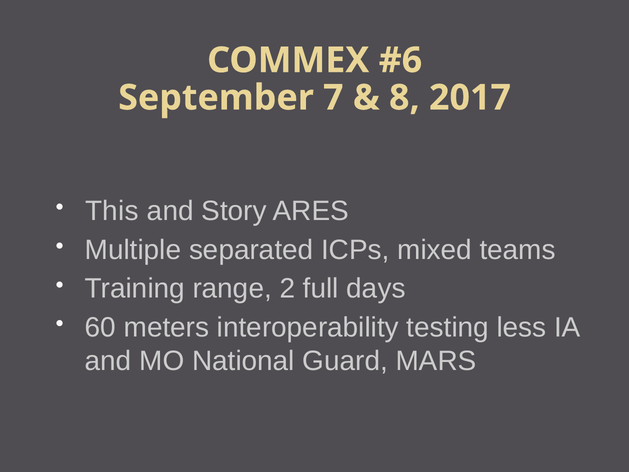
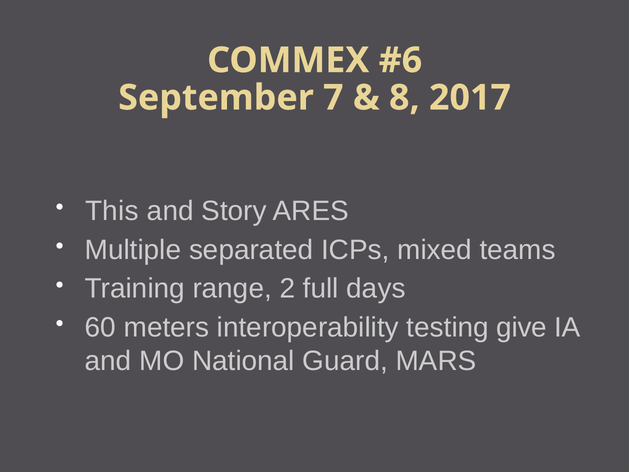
less: less -> give (522, 327)
